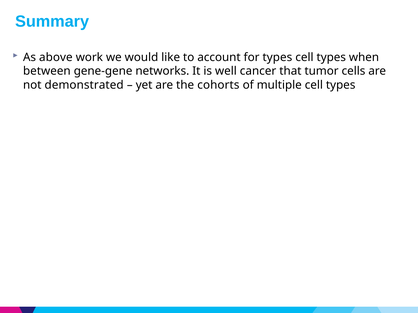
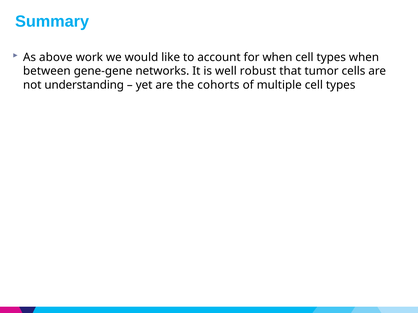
for types: types -> when (277, 57)
cancer: cancer -> robust (258, 71)
demonstrated: demonstrated -> understanding (84, 85)
